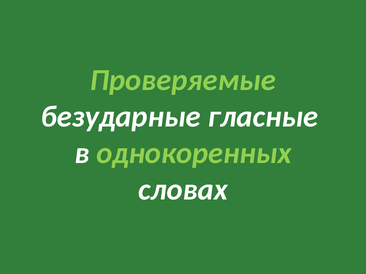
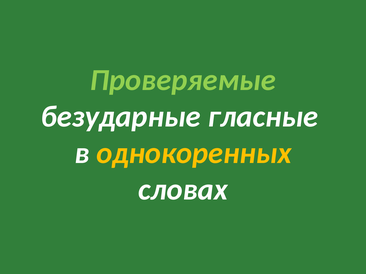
однокоренных colour: light green -> yellow (194, 153)
